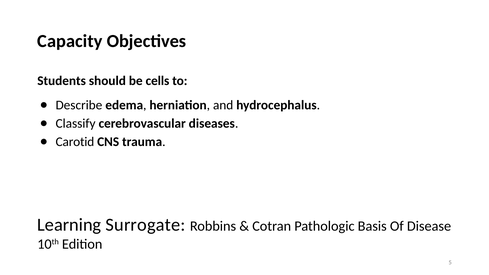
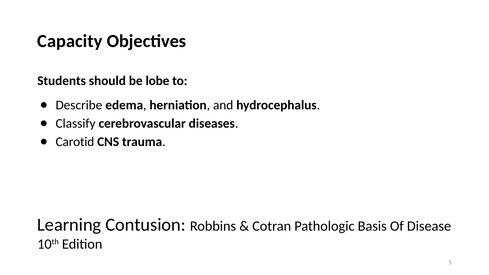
cells: cells -> lobe (157, 81)
Surrogate: Surrogate -> Contusion (146, 225)
